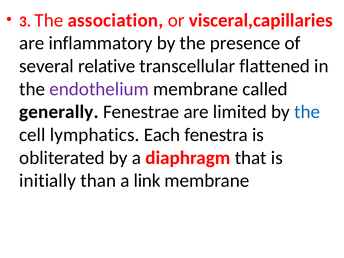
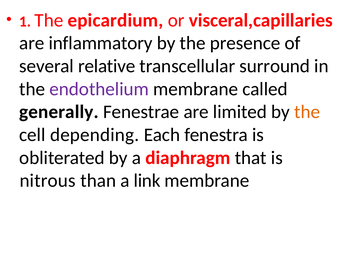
3: 3 -> 1 (25, 21)
association: association -> epicardium (115, 20)
flattened: flattened -> surround (275, 66)
the colour: blue -> orange (307, 112)
lymphatics: lymphatics -> depending (95, 135)
initially: initially -> nitrous (48, 181)
